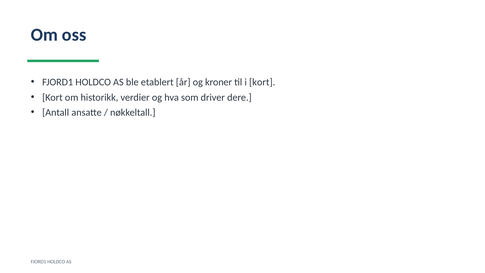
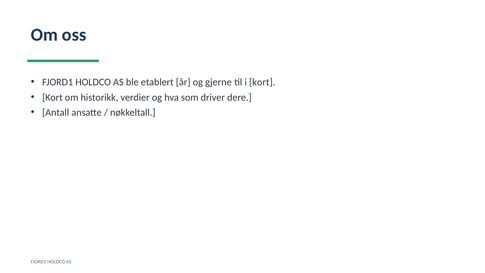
kroner: kroner -> gjerne (218, 82)
